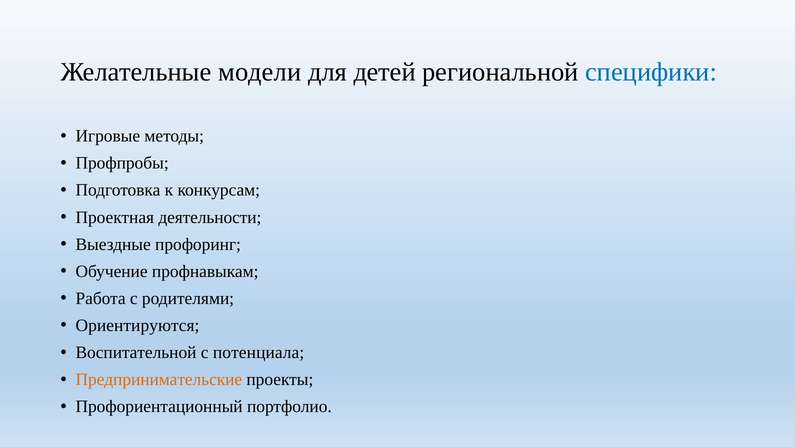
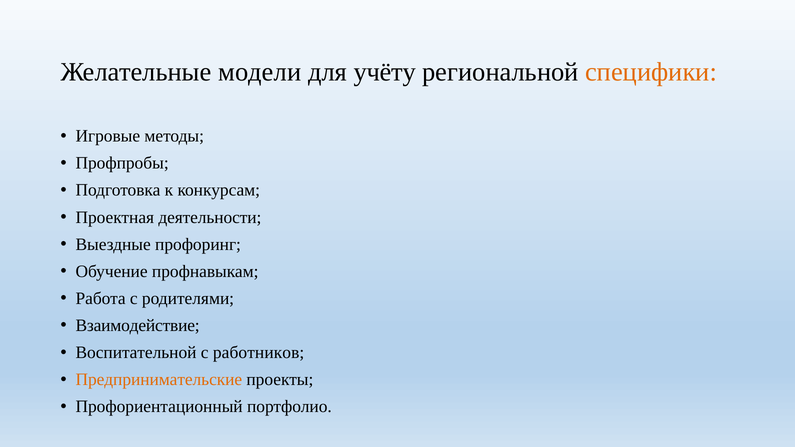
детей: детей -> учёту (385, 72)
специфики colour: blue -> orange (651, 72)
Ориентируются: Ориентируются -> Взаимодействие (138, 326)
потенциала: потенциала -> работников (259, 353)
